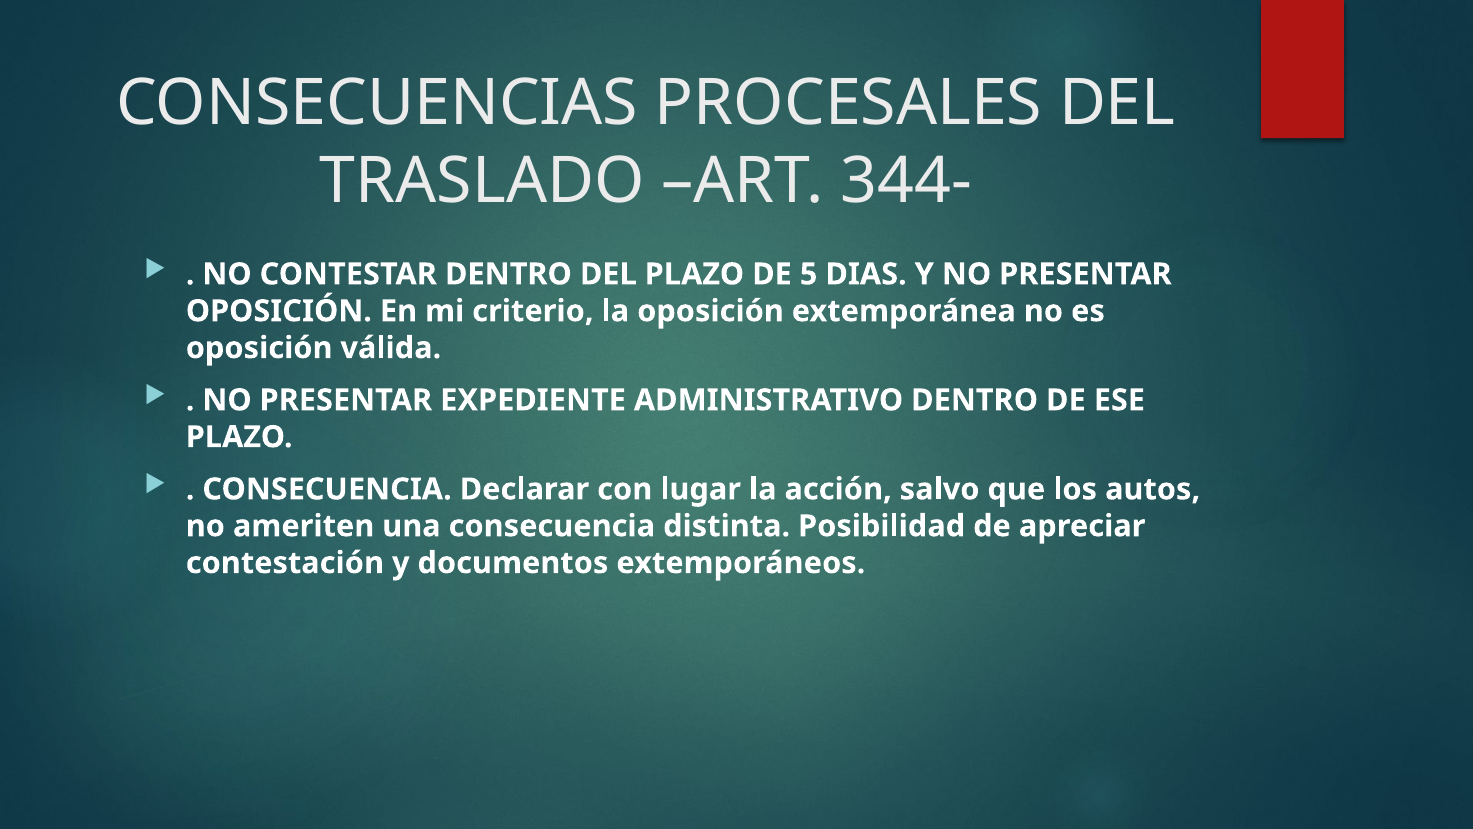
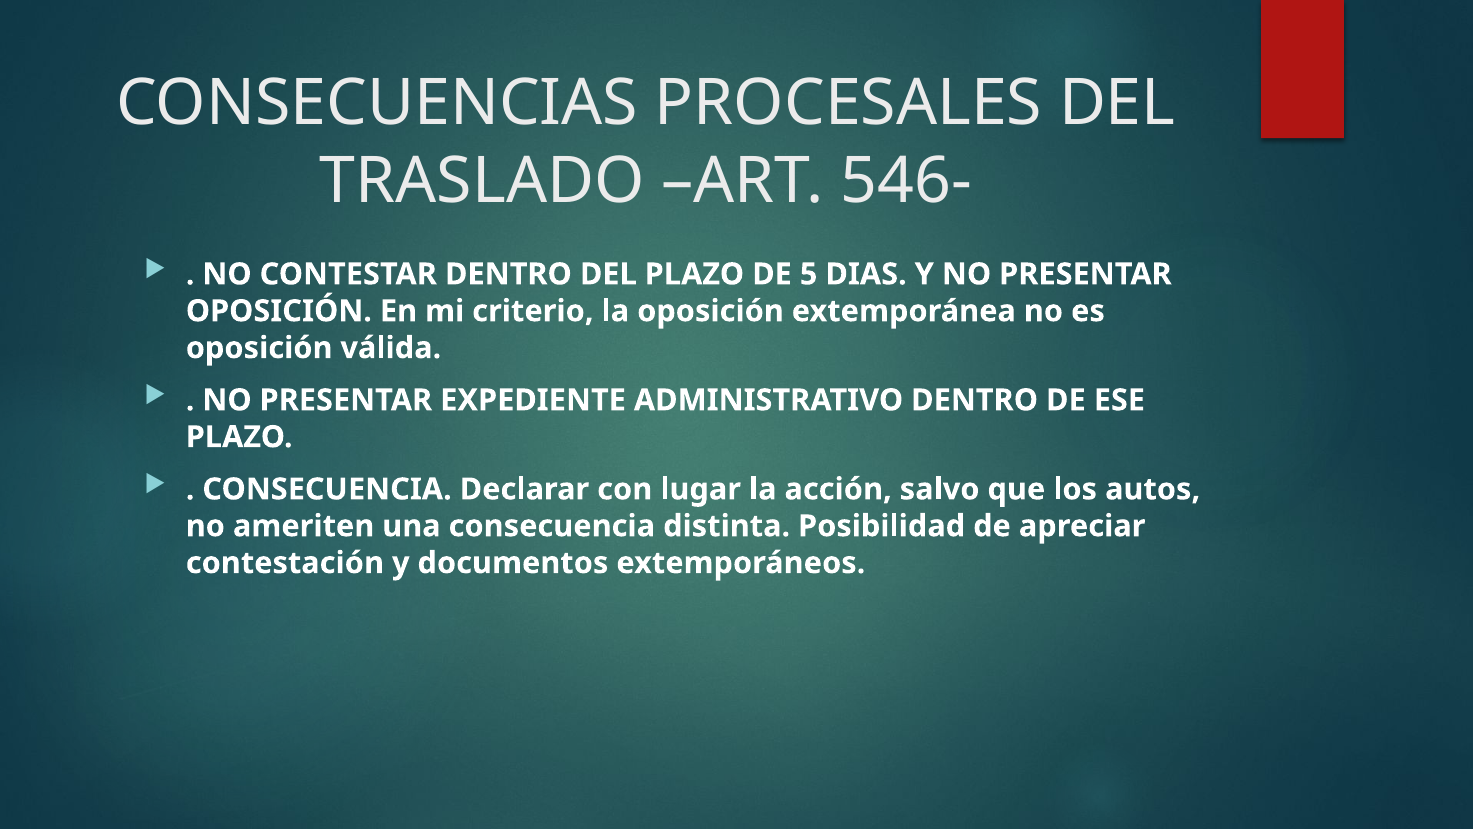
344-: 344- -> 546- (906, 181)
